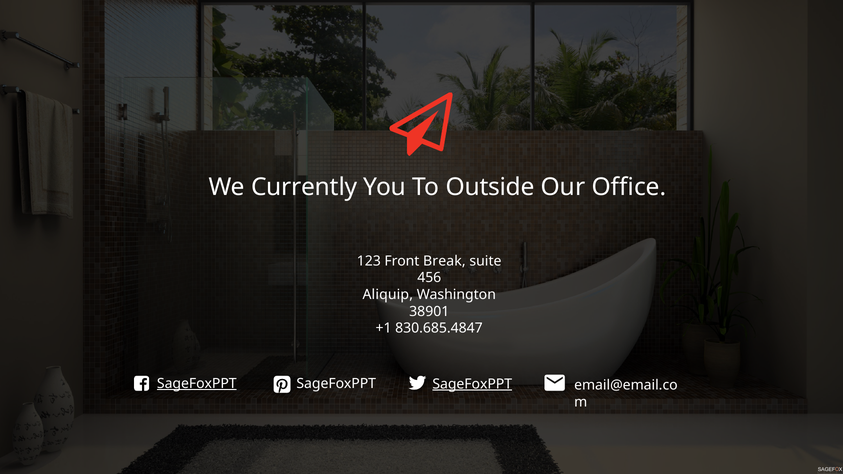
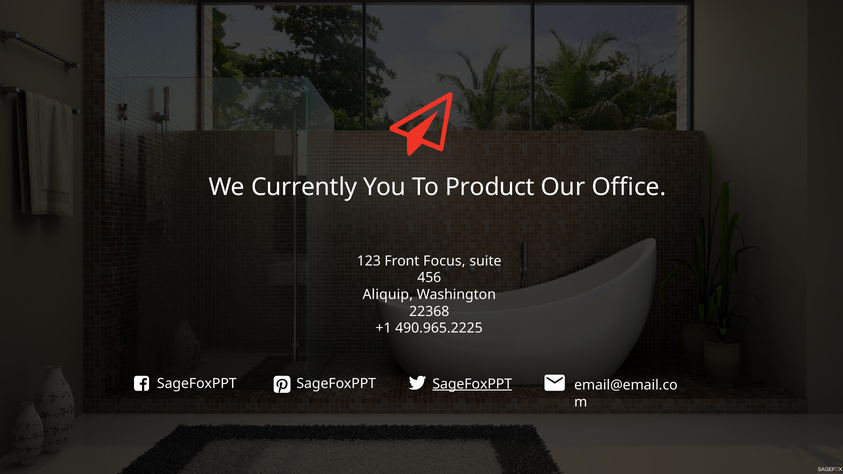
Outside: Outside -> Product (490, 187)
Break: Break -> Focus (444, 261)
38901: 38901 -> 22368 (429, 312)
830.685.4847: 830.685.4847 -> 490.965.2225 (439, 328)
SageFoxPPT underline: present -> none (197, 384)
